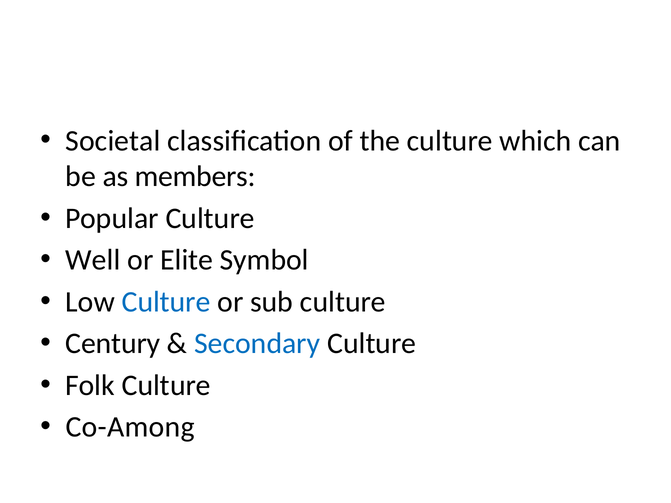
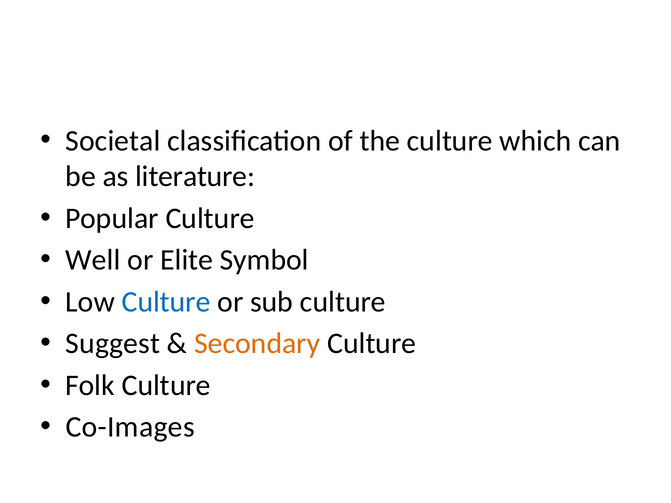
members: members -> literature (195, 177)
Century: Century -> Suggest (113, 344)
Secondary colour: blue -> orange (257, 344)
Co-Among: Co-Among -> Co-Images (130, 427)
